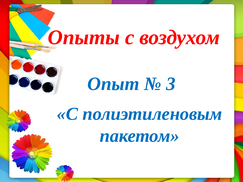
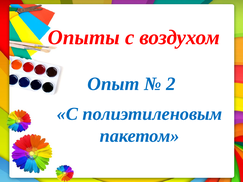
3: 3 -> 2 (171, 84)
